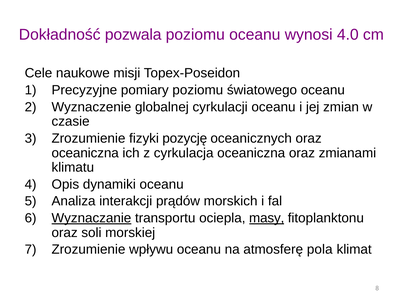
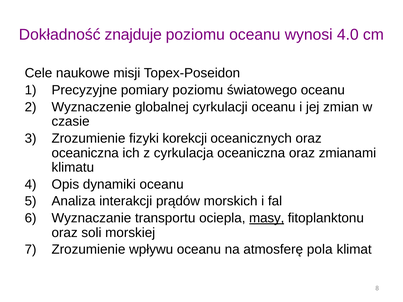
pozwala: pozwala -> znajduje (133, 35)
pozycję: pozycję -> korekcji (185, 139)
Wyznaczanie underline: present -> none (91, 218)
